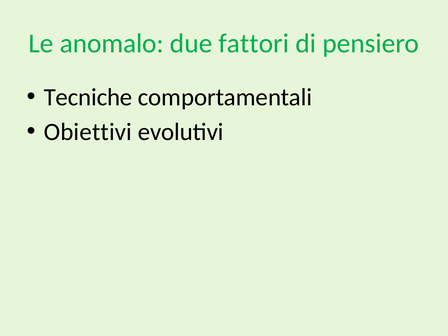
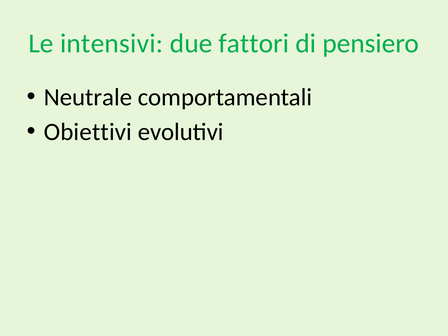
anomalo: anomalo -> intensivi (112, 43)
Tecniche: Tecniche -> Neutrale (88, 97)
